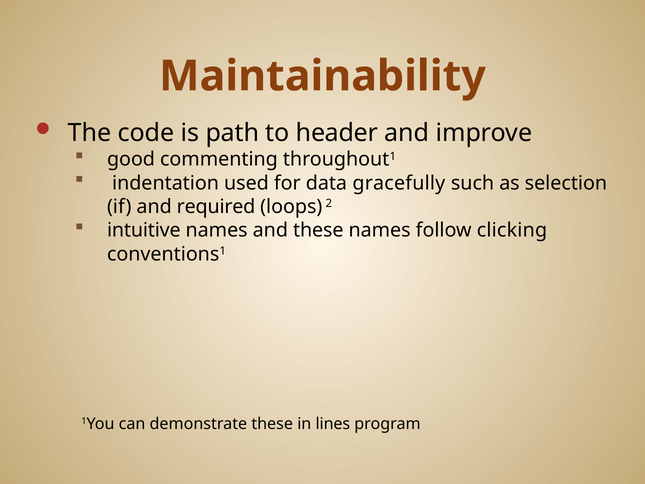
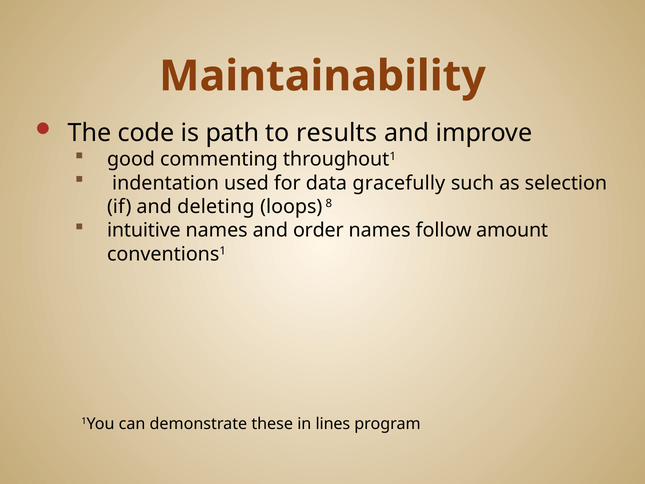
header: header -> results (337, 133)
required: required -> deleting (216, 207)
2: 2 -> 8 (329, 203)
and these: these -> order (318, 230)
clicking: clicking -> amount (512, 230)
